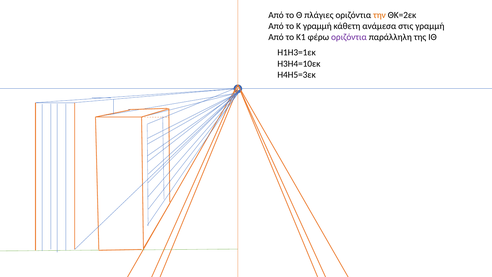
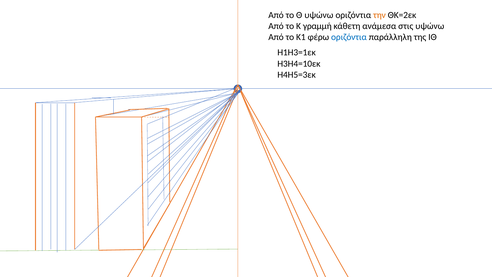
Θ πλάγιες: πλάγιες -> υψώνω (319, 15)
στις γραμμή: γραμμή -> υψώνω (430, 26)
οριζόντια colour: purple -> blue (349, 37)
